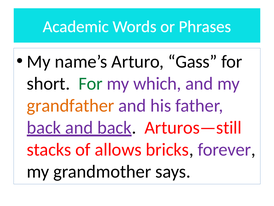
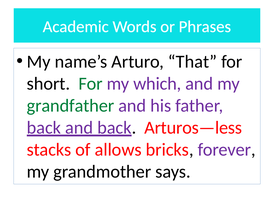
Gass: Gass -> That (192, 62)
grandfather colour: orange -> green (70, 105)
Arturos—still: Arturos—still -> Arturos—less (193, 127)
